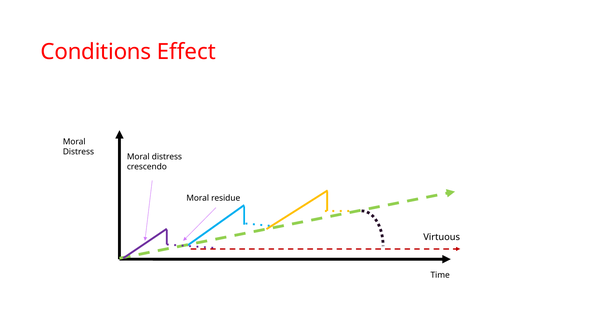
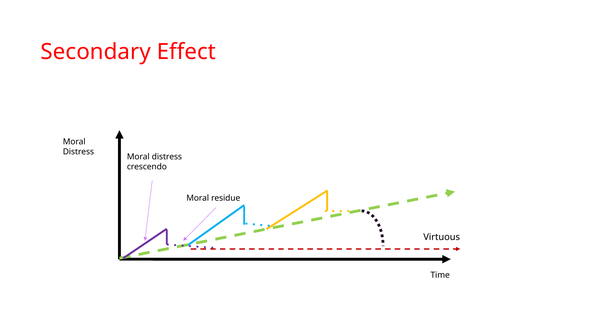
Conditions: Conditions -> Secondary (96, 52)
